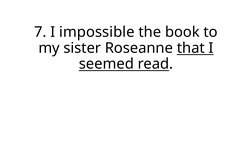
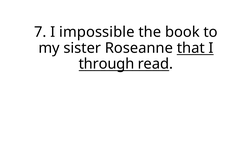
seemed: seemed -> through (106, 64)
